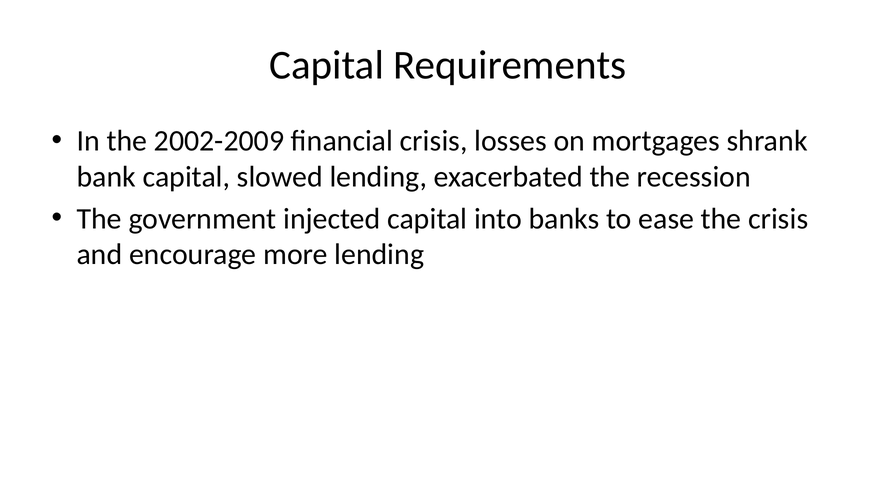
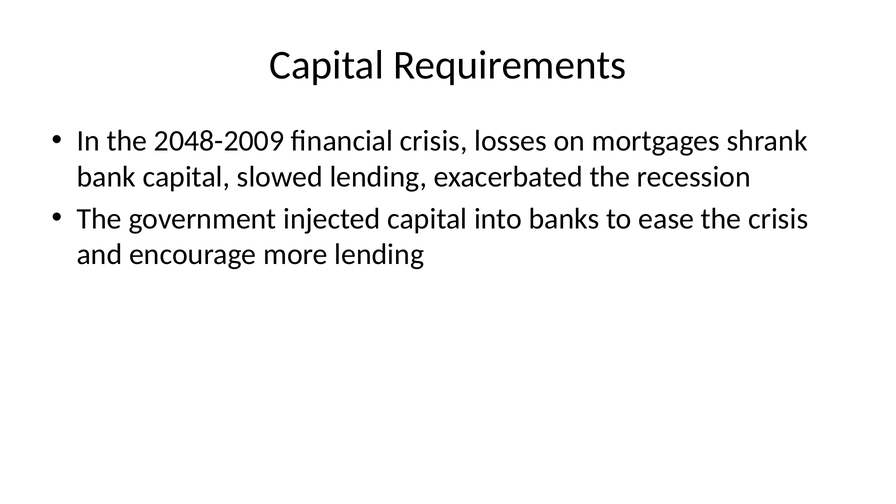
2002-2009: 2002-2009 -> 2048-2009 (219, 141)
